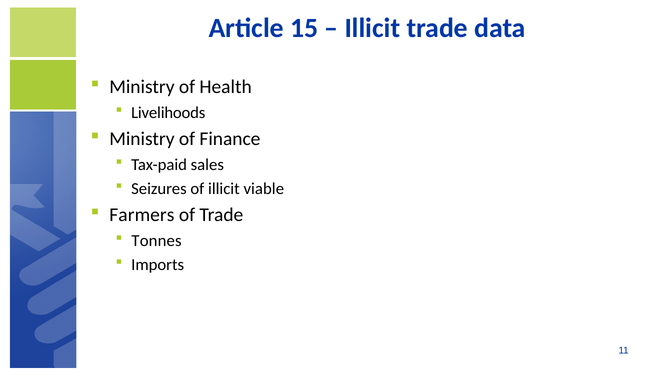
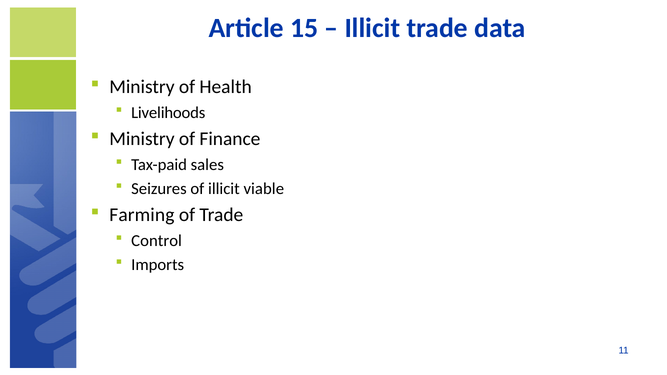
Farmers: Farmers -> Farming (142, 215)
Tonnes: Tonnes -> Control (157, 241)
